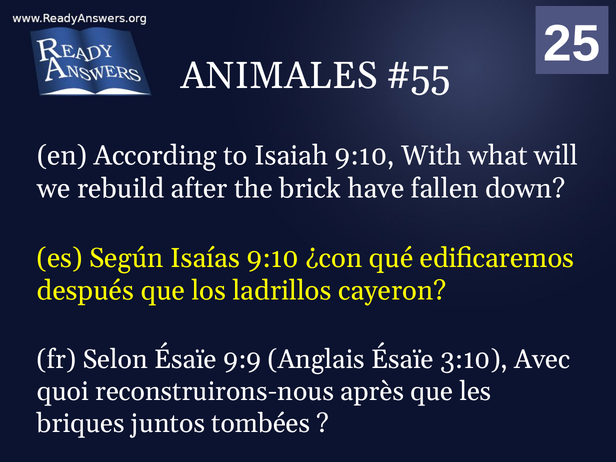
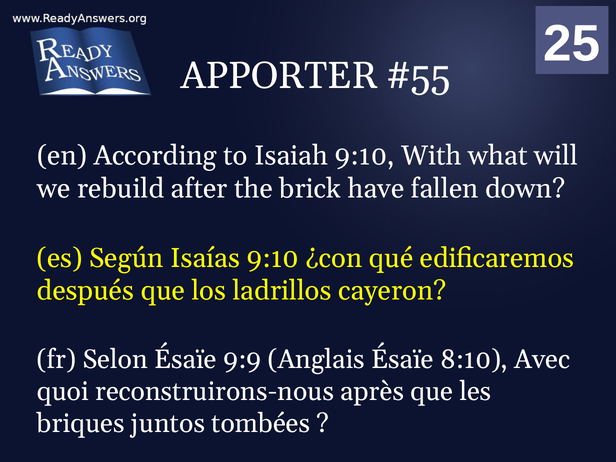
ANIMALES: ANIMALES -> APPORTER (279, 76)
3:10: 3:10 -> 8:10 (474, 360)
